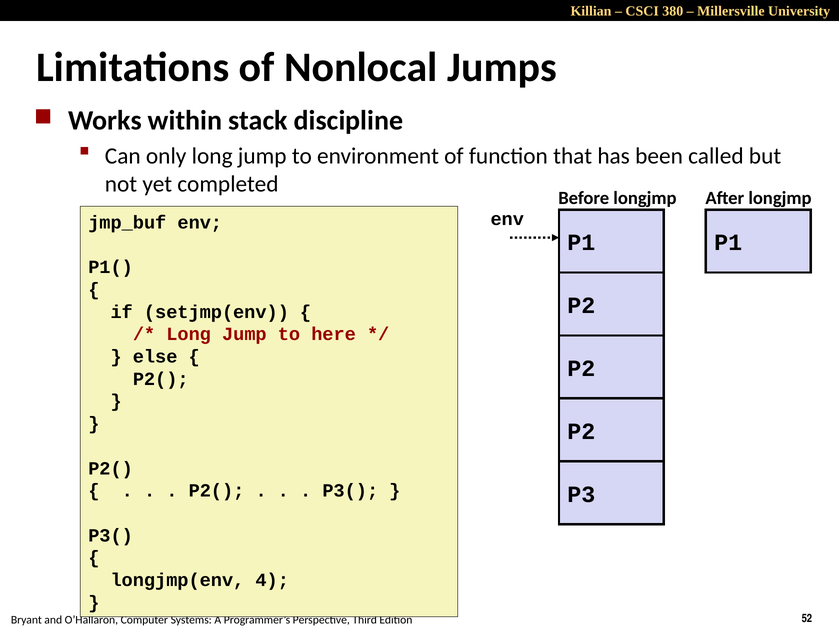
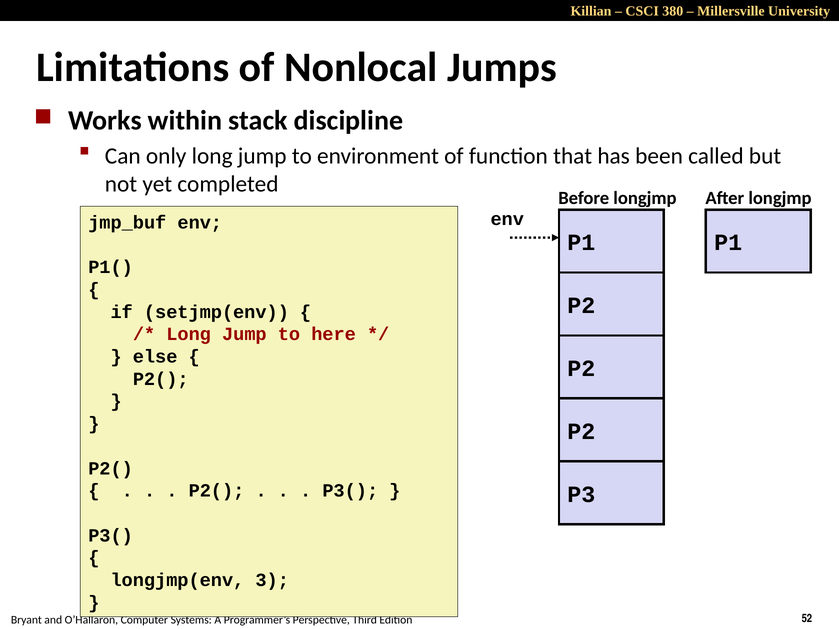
4: 4 -> 3 (272, 580)
